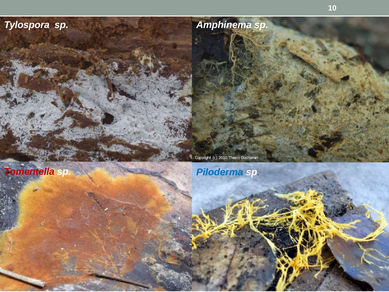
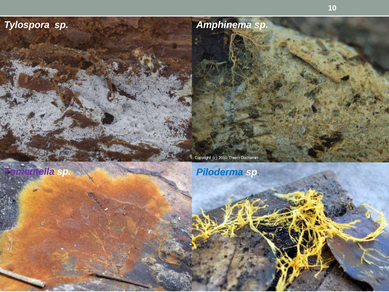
Tomentella colour: red -> purple (29, 171)
